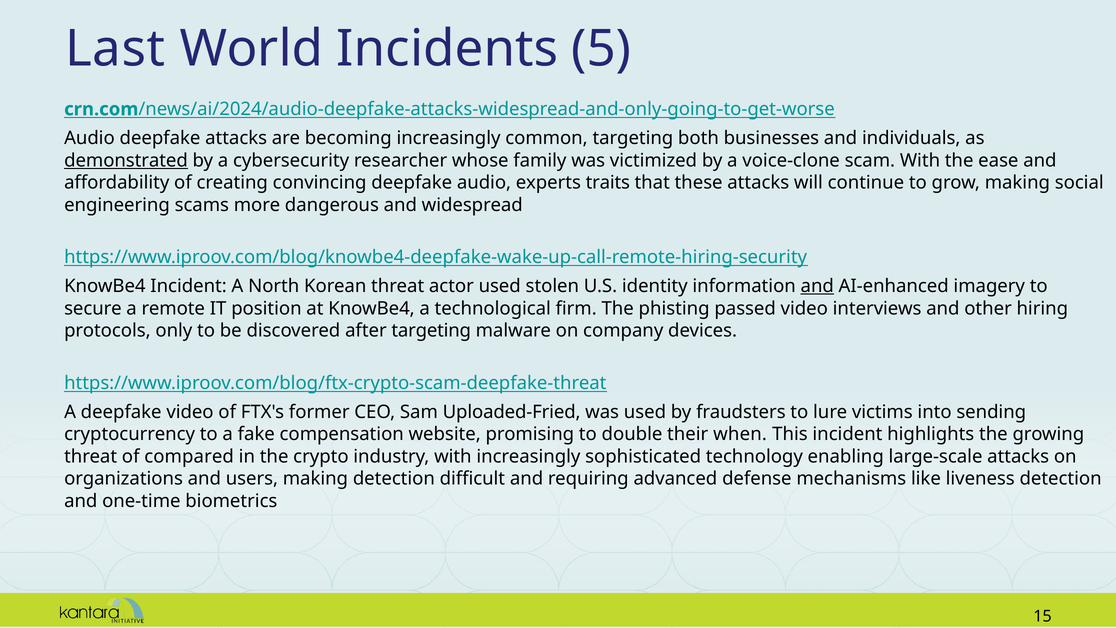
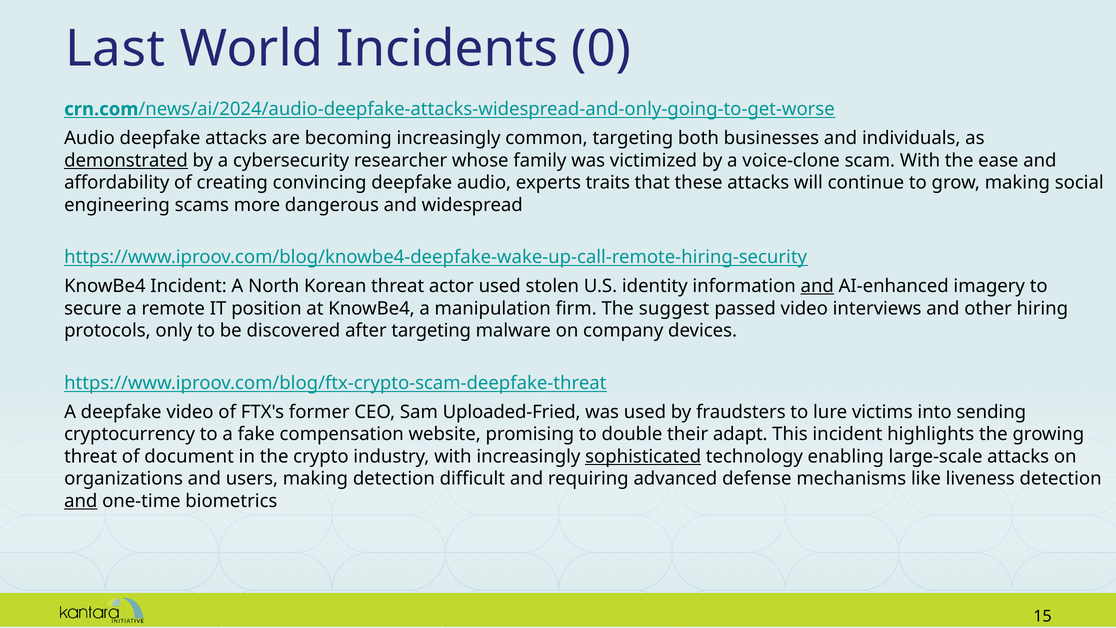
5: 5 -> 0 (601, 49)
technological: technological -> manipulation (493, 308)
phisting: phisting -> suggest (674, 308)
when: when -> adapt (740, 434)
compared: compared -> document (189, 456)
sophisticated underline: none -> present (643, 456)
and underline: none -> present (81, 501)
